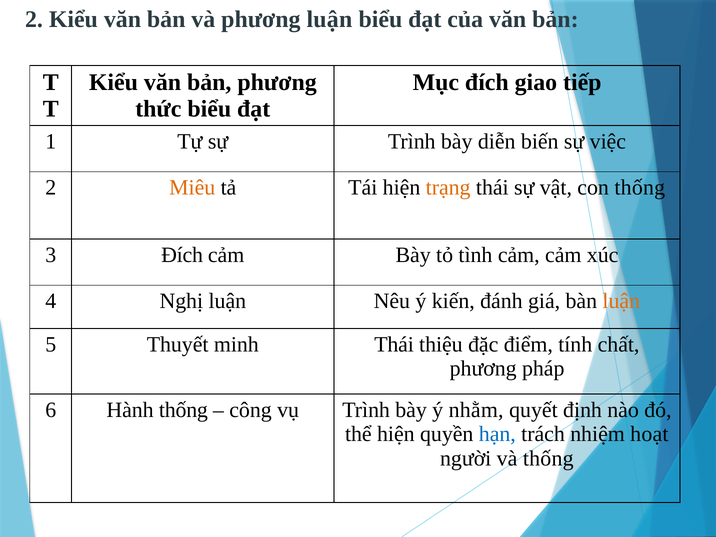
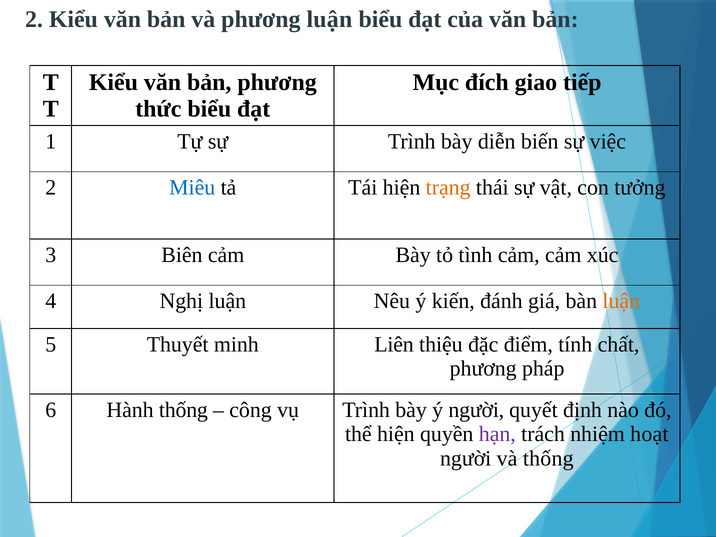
Miêu colour: orange -> blue (192, 188)
con thống: thống -> tưởng (640, 188)
3 Đích: Đích -> Biên (182, 255)
minh Thái: Thái -> Liên (394, 344)
ý nhằm: nhằm -> người (476, 410)
hạn colour: blue -> purple (497, 434)
